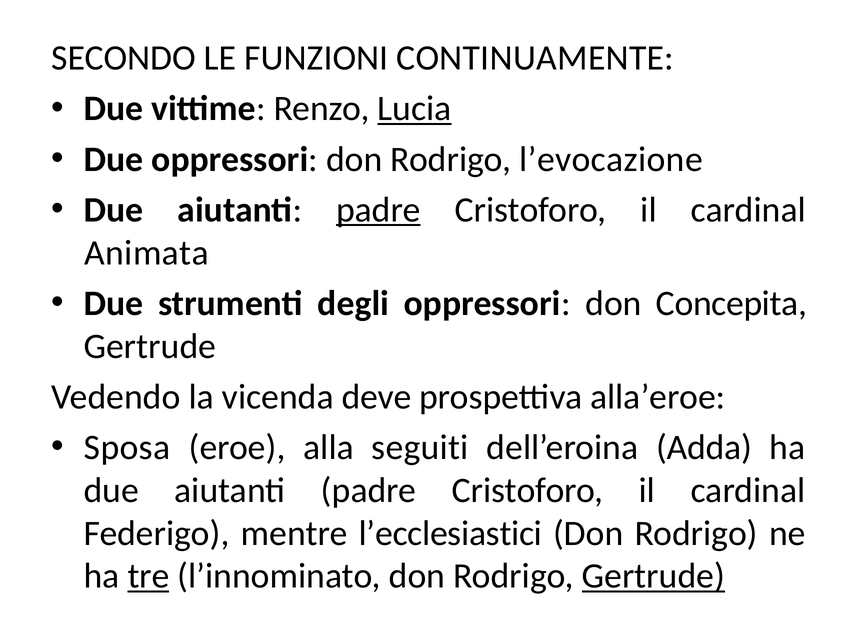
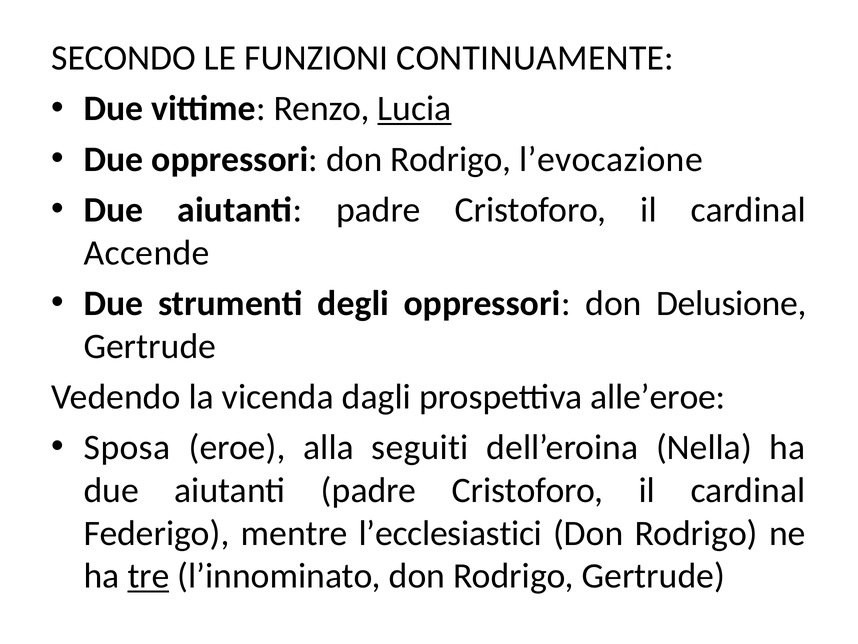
padre underline: present -> none (378, 210)
Animata: Animata -> Accende (147, 253)
Concepita: Concepita -> Delusione (731, 303)
deve: deve -> dagli (376, 396)
alla’eroe: alla’eroe -> alle’eroe (658, 396)
Adda: Adda -> Nella (704, 447)
Gertrude underline: present -> none (653, 576)
